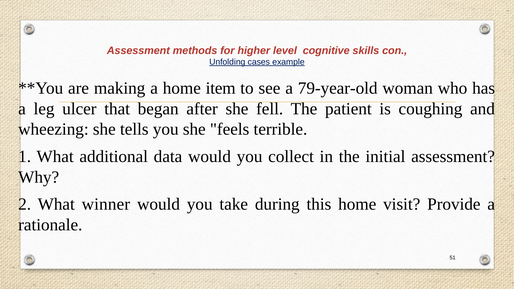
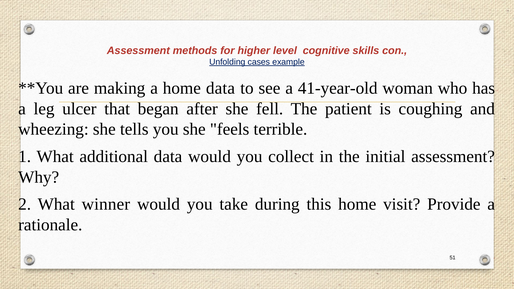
home item: item -> data (220, 88)
79-year-old: 79-year-old -> 41-year-old (338, 88)
